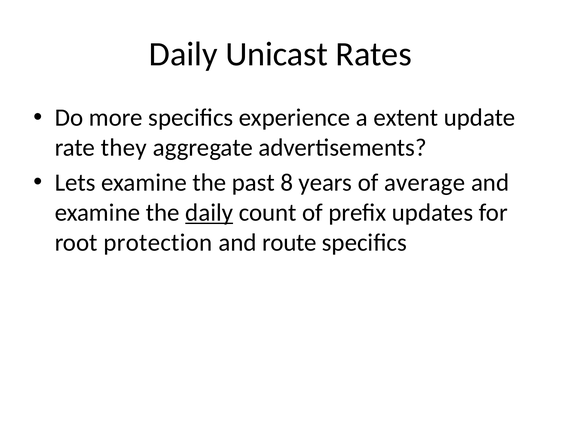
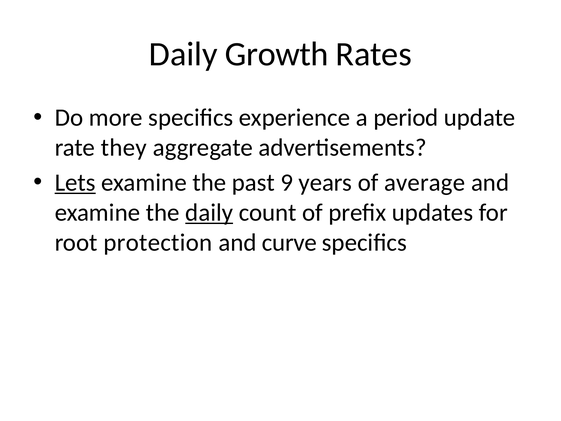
Unicast: Unicast -> Growth (277, 54)
extent: extent -> period (406, 118)
Lets underline: none -> present (75, 183)
8: 8 -> 9 (287, 183)
route: route -> curve (289, 242)
